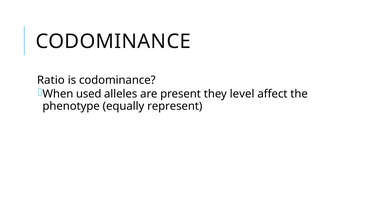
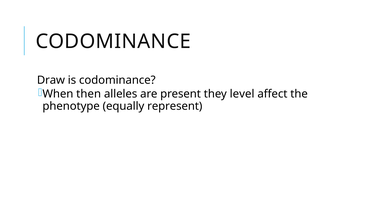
Ratio: Ratio -> Draw (51, 80)
used: used -> then (89, 94)
